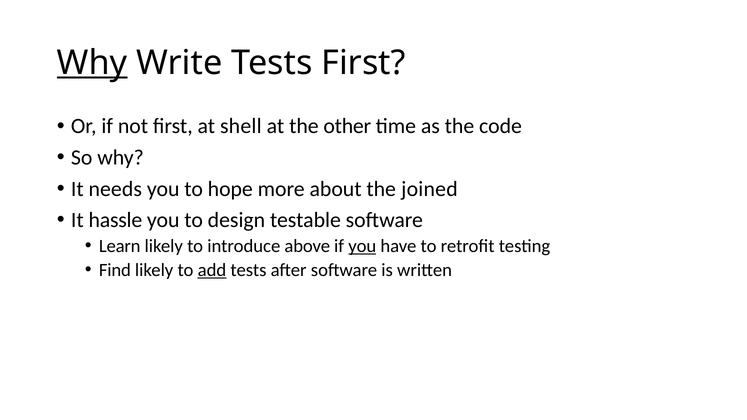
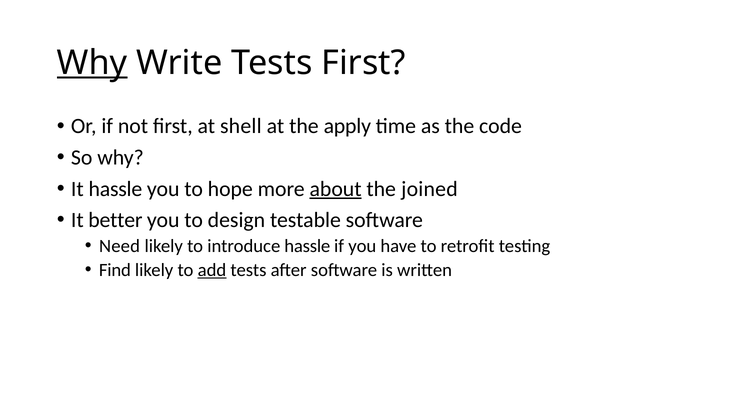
other: other -> apply (347, 126)
It needs: needs -> hassle (115, 189)
about underline: none -> present (336, 189)
hassle: hassle -> better (115, 220)
Learn: Learn -> Need (120, 246)
introduce above: above -> hassle (307, 246)
you underline: present -> none (362, 246)
